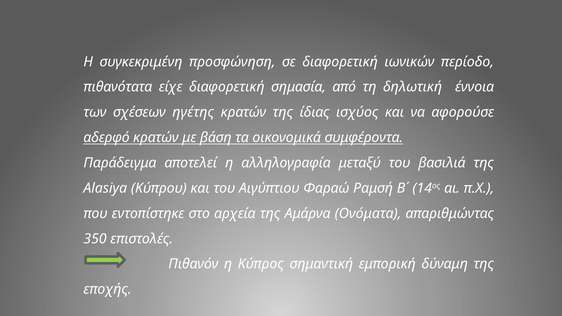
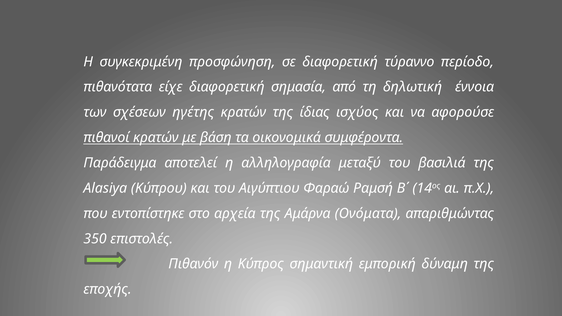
ιωνικών: ιωνικών -> τύραννο (409, 62)
αδερφό: αδερφό -> πιθανοί (106, 138)
